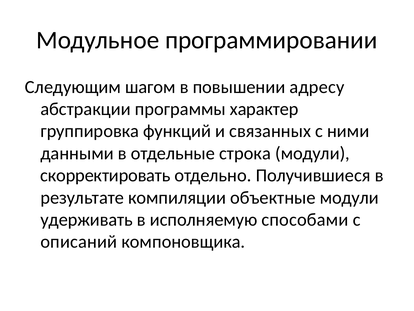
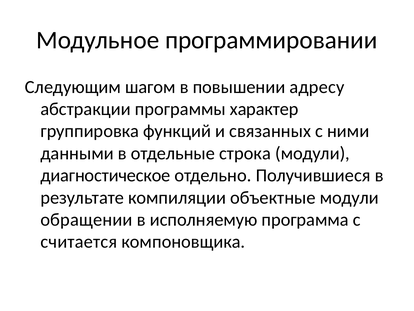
скорректировать: скорректировать -> диагностическое (105, 175)
удерживать: удерживать -> обращении (86, 219)
способами: способами -> программа (305, 219)
описаний: описаний -> считается (79, 241)
